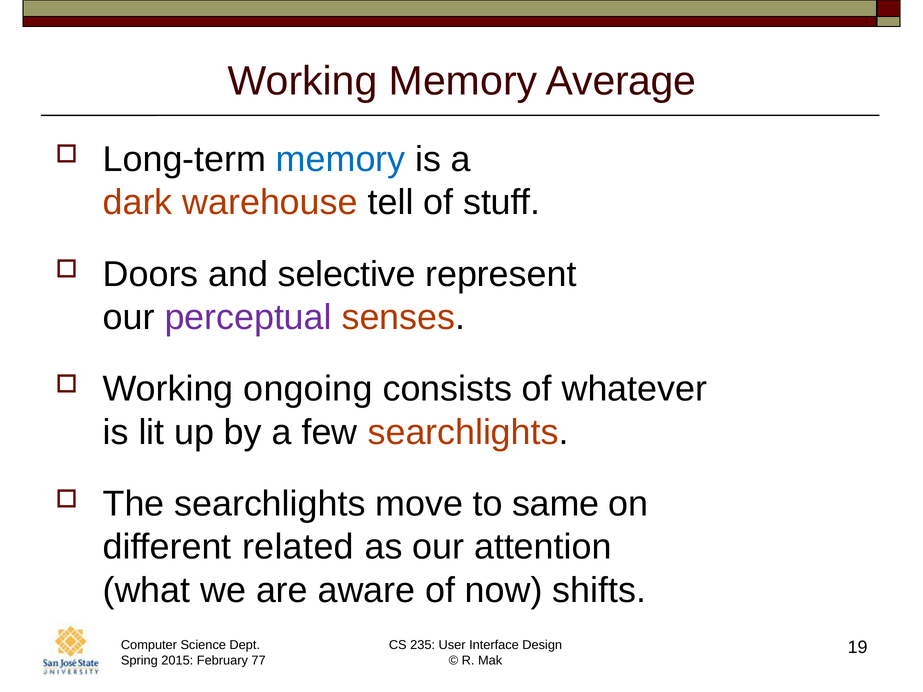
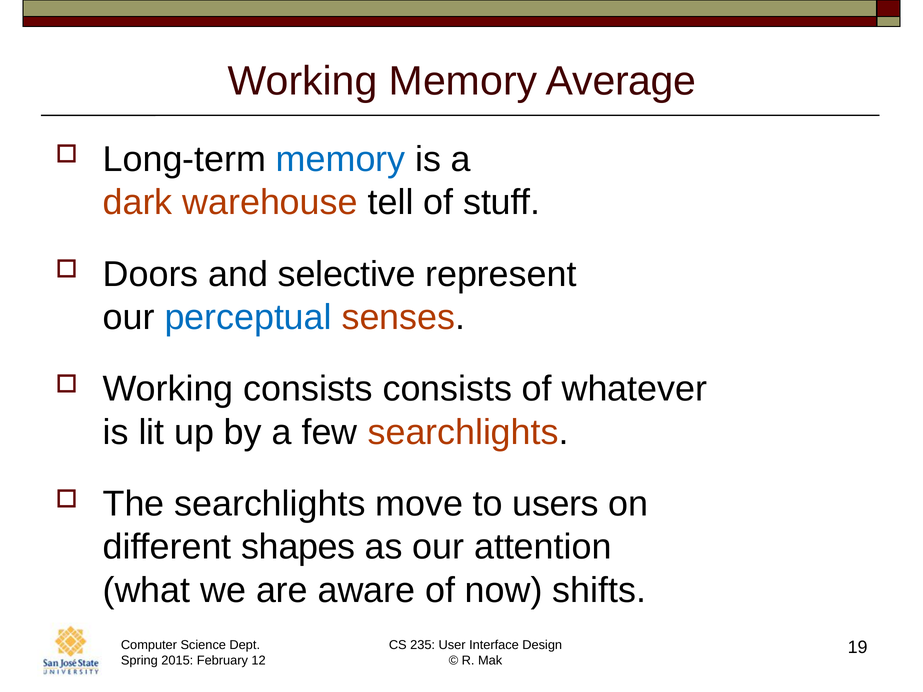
perceptual colour: purple -> blue (248, 317)
Working ongoing: ongoing -> consists (308, 389)
same: same -> users (556, 504)
related: related -> shapes (298, 547)
77: 77 -> 12 (259, 661)
